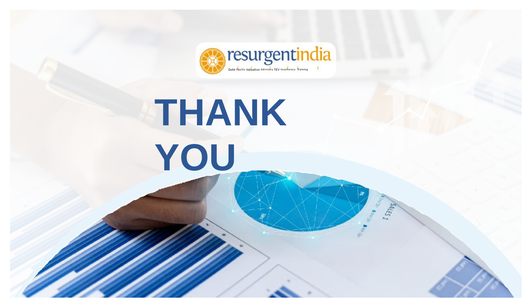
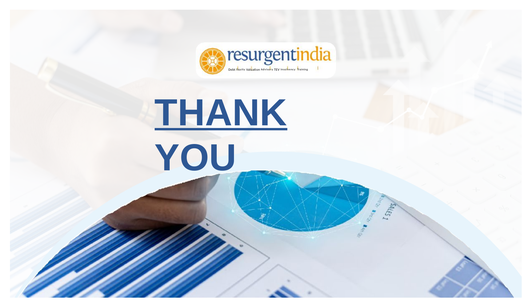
THANK underline: none -> present (221, 113)
